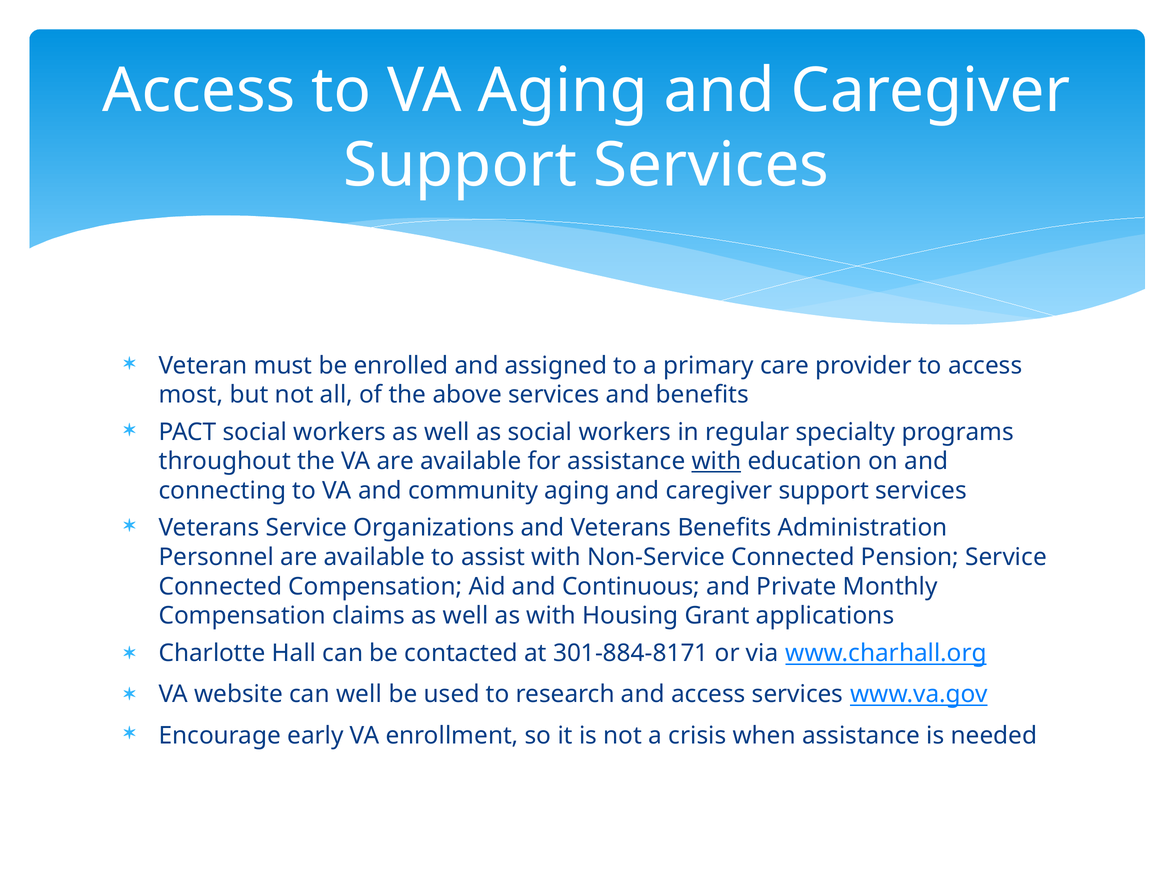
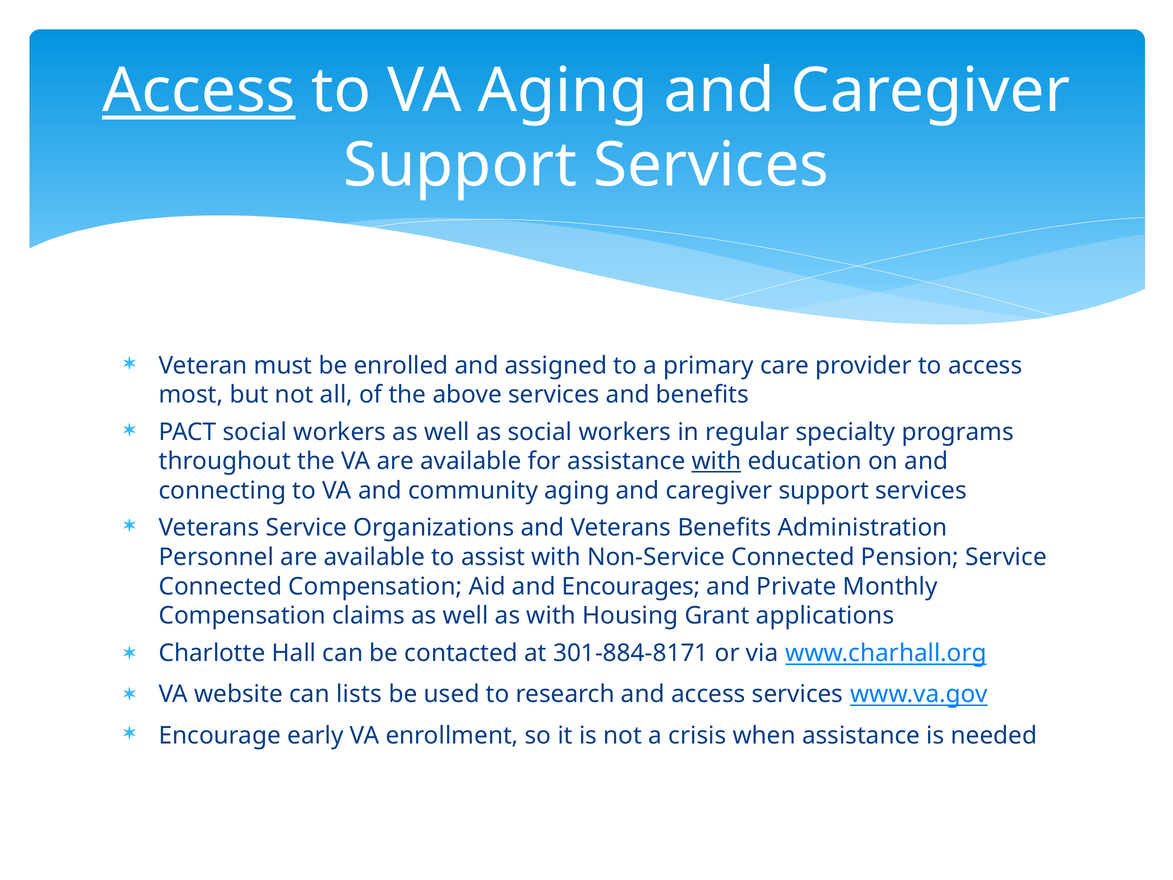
Access underline: none -> present (199, 91)
Continuous: Continuous -> Encourages (631, 586)
can well: well -> lists (359, 694)
